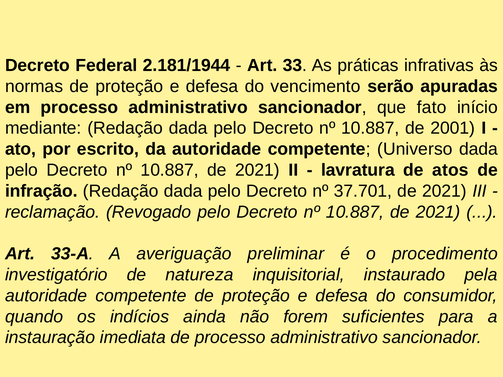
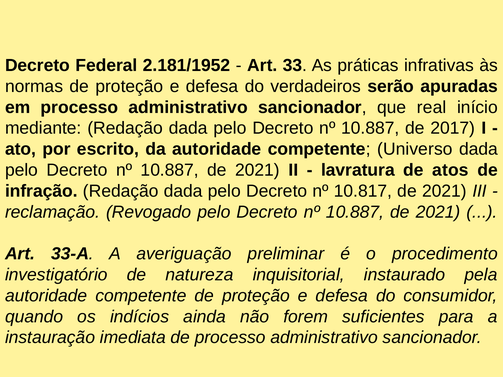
2.181/1944: 2.181/1944 -> 2.181/1952 (187, 65)
vencimento: vencimento -> verdadeiros (316, 86)
fato: fato -> real (432, 107)
2001: 2001 -> 2017 (453, 128)
37.701: 37.701 -> 10.817 (363, 191)
